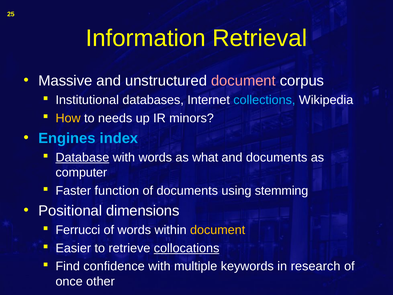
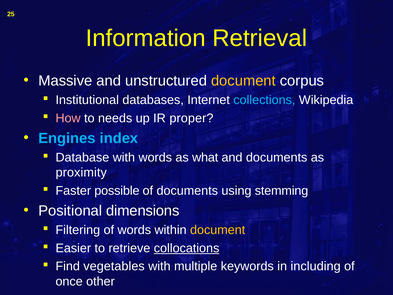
document colour: pink -> yellow (243, 81)
How colour: yellow -> pink (68, 118)
minors: minors -> proper (191, 118)
Database underline: present -> none (82, 157)
computer: computer -> proximity (81, 172)
function: function -> possible (117, 191)
Ferrucci: Ferrucci -> Filtering (78, 230)
confidence: confidence -> vegetables (114, 266)
research: research -> including (316, 266)
